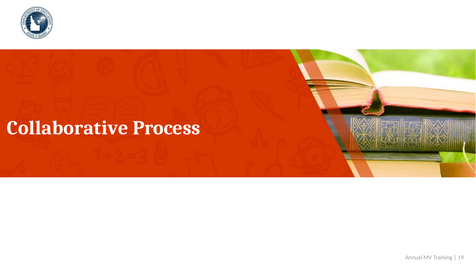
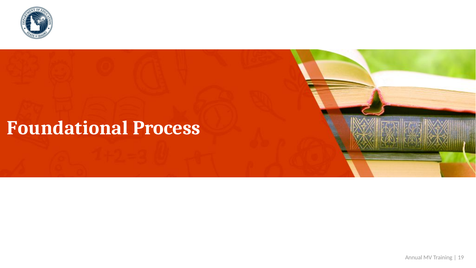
Collaborative: Collaborative -> Foundational (68, 128)
